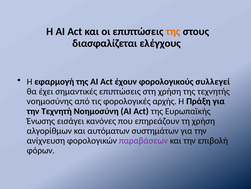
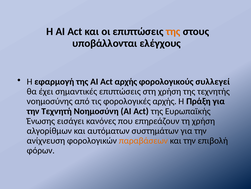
διασφαλίζεται: διασφαλίζεται -> υποβάλλονται (105, 43)
Act έχουν: έχουν -> αρχής (126, 81)
παραβάσεων colour: purple -> orange (143, 140)
